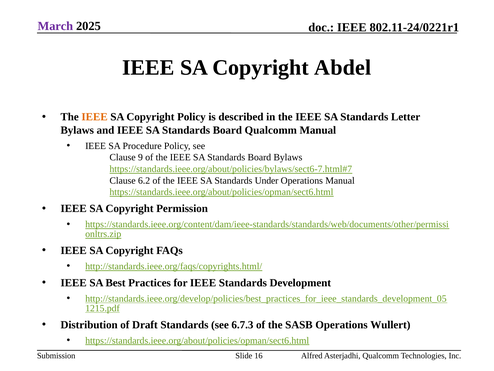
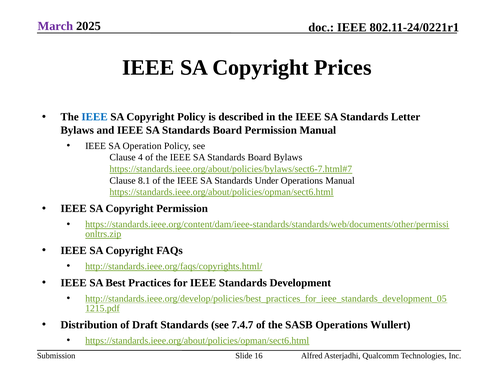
Abdel: Abdel -> Prices (343, 67)
IEEE colour: orange -> blue (95, 117)
Board Qualcomm: Qualcomm -> Permission (271, 130)
Procedure: Procedure -> Operation (142, 146)
9: 9 -> 4 (140, 157)
6.2: 6.2 -> 8.1 (144, 180)
6.7.3: 6.7.3 -> 7.4.7 (242, 324)
